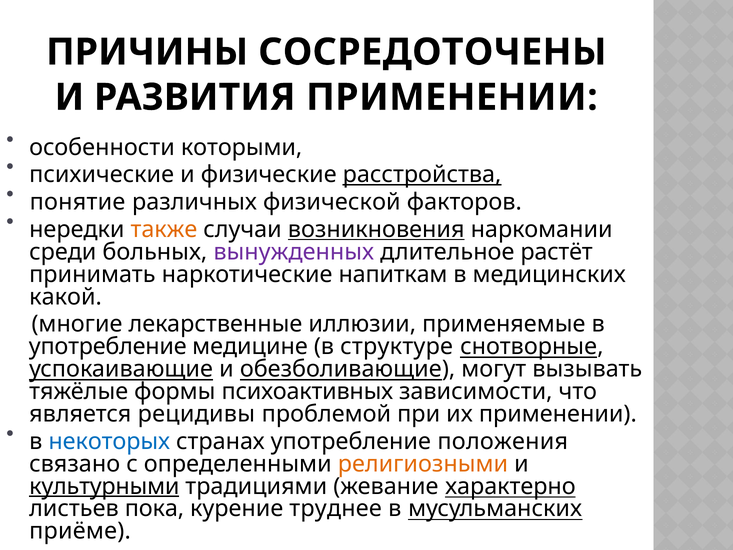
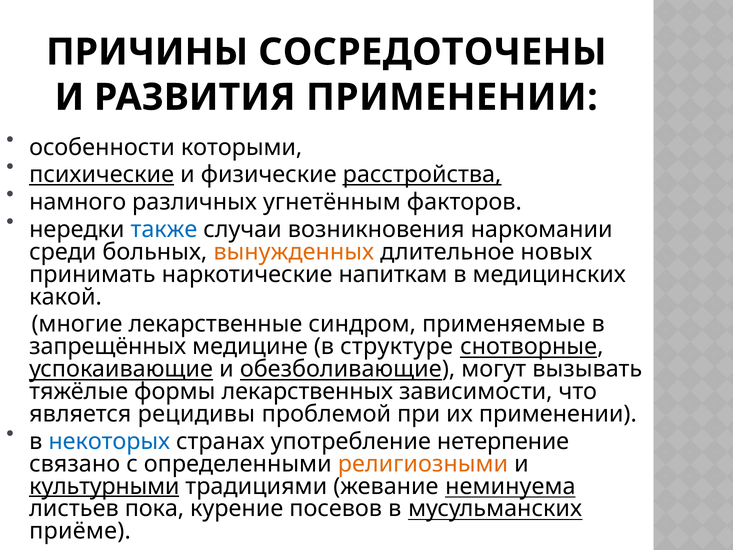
психические underline: none -> present (102, 175)
понятие: понятие -> намного (78, 202)
физической: физической -> угнетённым (332, 202)
также colour: orange -> blue (164, 229)
возникновения underline: present -> none (376, 229)
вынужденных colour: purple -> orange (294, 252)
растёт: растёт -> новых (556, 252)
иллюзии: иллюзии -> синдром (362, 324)
употребление: употребление -> запрещённых (108, 346)
психоактивных: психоактивных -> лекарственных (307, 391)
положения: положения -> нетерпение (503, 441)
характерно: характерно -> неминуема (510, 486)
труднее: труднее -> посевов (336, 509)
